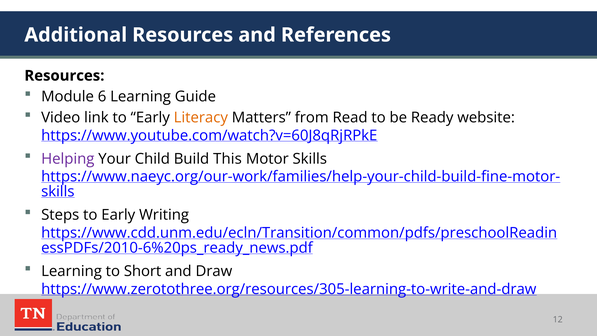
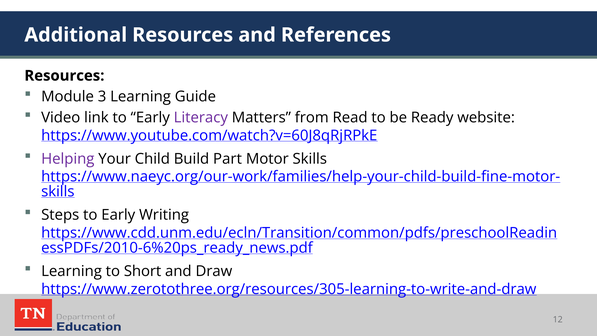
6: 6 -> 3 (102, 97)
Literacy colour: orange -> purple (201, 117)
This: This -> Part (228, 159)
